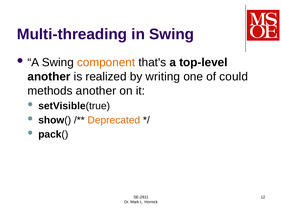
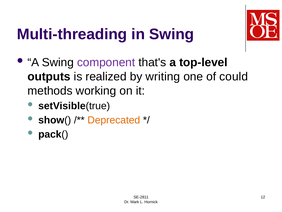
component colour: orange -> purple (106, 62)
another: another -> outputs (49, 76)
methods another: another -> working (96, 91)
